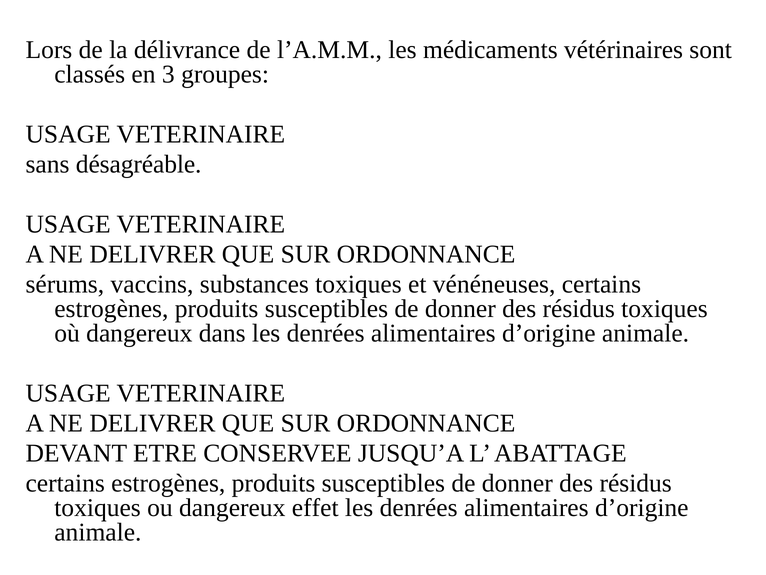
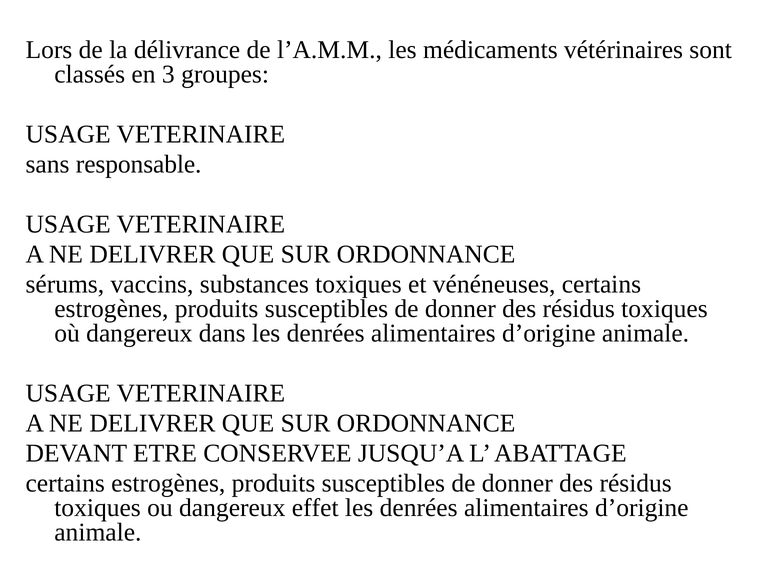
désagréable: désagréable -> responsable (139, 164)
